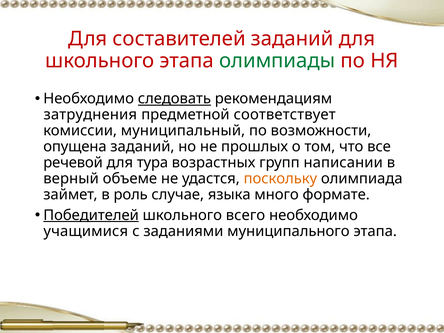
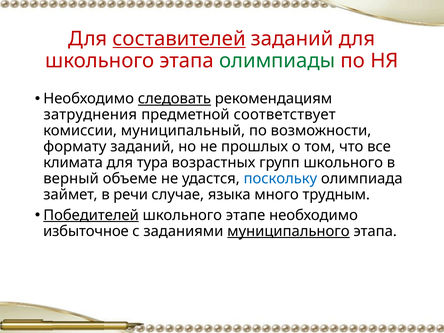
составителей underline: none -> present (179, 39)
опущена: опущена -> формату (75, 147)
речевой: речевой -> климата (73, 163)
групп написании: написании -> школьного (343, 163)
поскольку colour: orange -> blue (280, 179)
роль: роль -> речи (131, 195)
формате: формате -> трудным (336, 195)
всего: всего -> этапе (246, 215)
учащимися: учащимися -> избыточное (86, 231)
муниципального underline: none -> present (288, 231)
